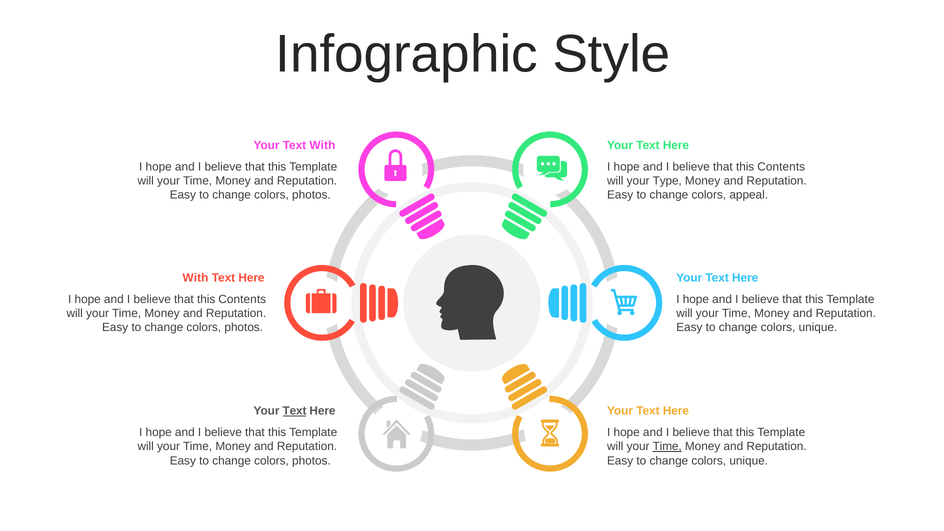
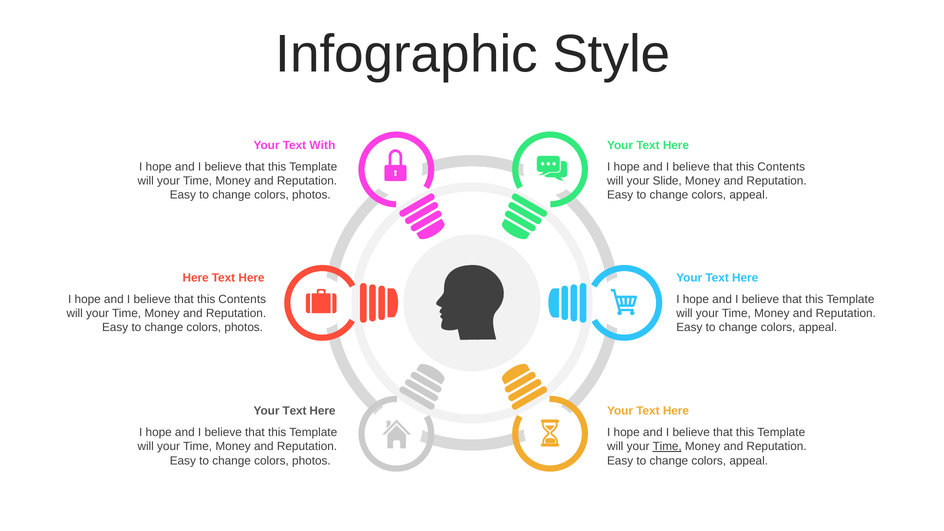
Type: Type -> Slide (667, 181)
With: With -> Here (196, 278)
unique: unique -> appeal (818, 328)
Text underline: present -> none (295, 411)
unique: unique -> appeal (749, 461)
